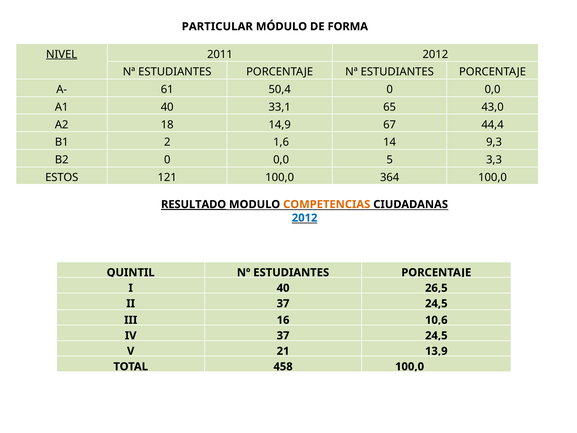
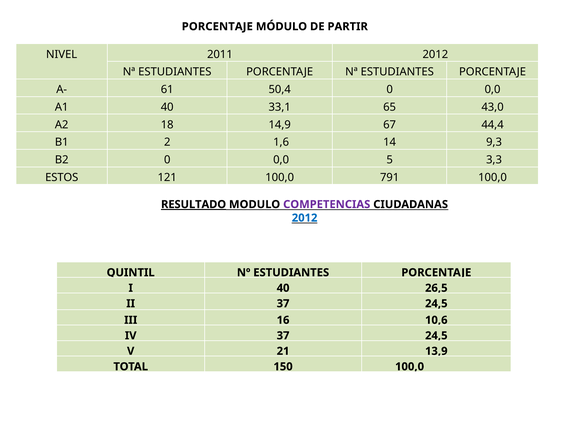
PARTICULAR: PARTICULAR -> PORCENTAJE (217, 27)
FORMA: FORMA -> PARTIR (348, 27)
NIVEL underline: present -> none (62, 54)
364: 364 -> 791 (390, 177)
COMPETENCIAS colour: orange -> purple (327, 204)
458: 458 -> 150 (283, 366)
